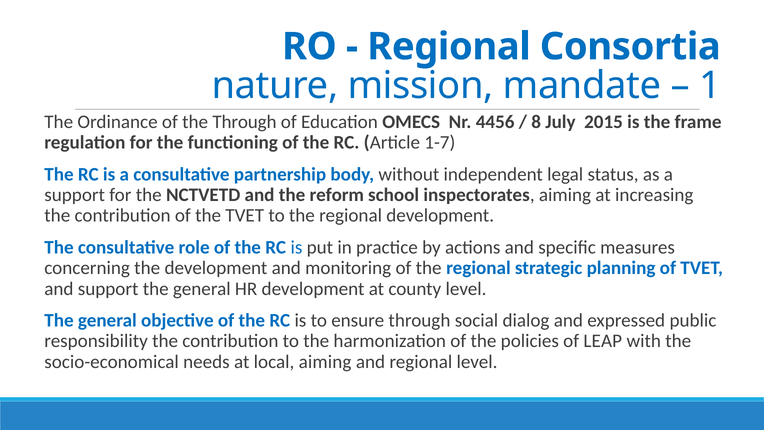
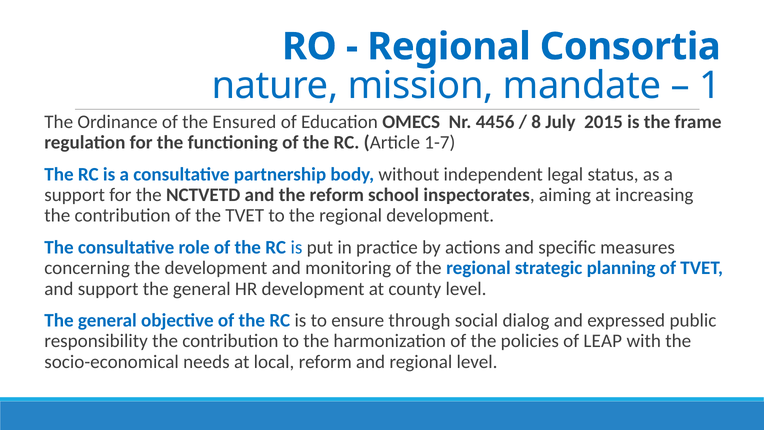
the Through: Through -> Ensured (244, 122)
local aiming: aiming -> reform (325, 362)
